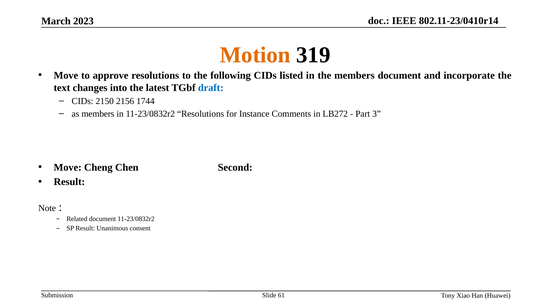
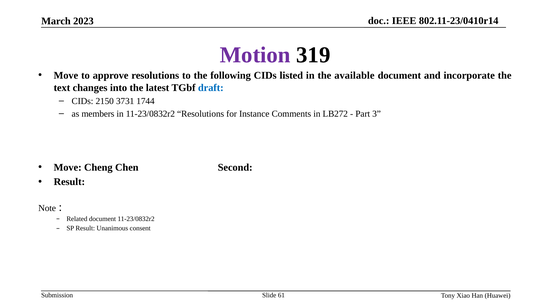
Motion colour: orange -> purple (255, 55)
the members: members -> available (354, 75)
2156: 2156 -> 3731 (125, 101)
